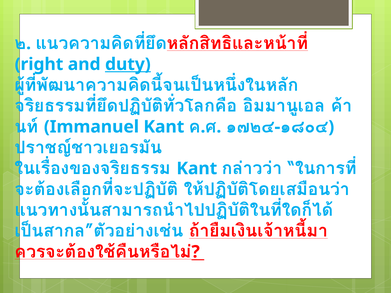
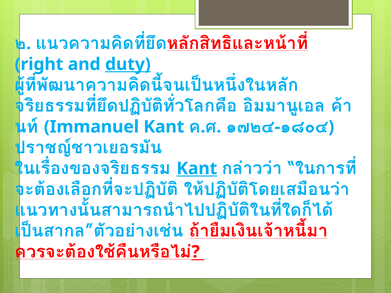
Kant underline: none -> present (197, 169)
